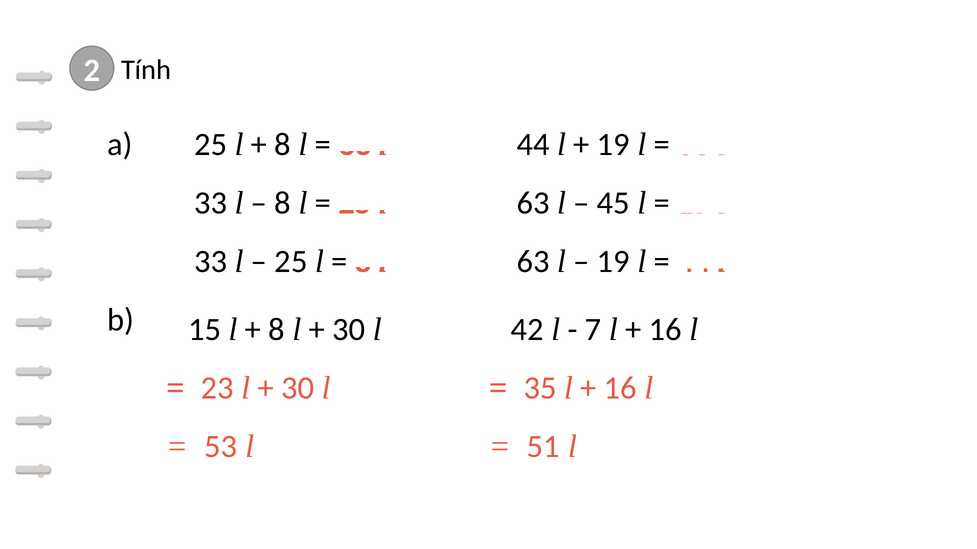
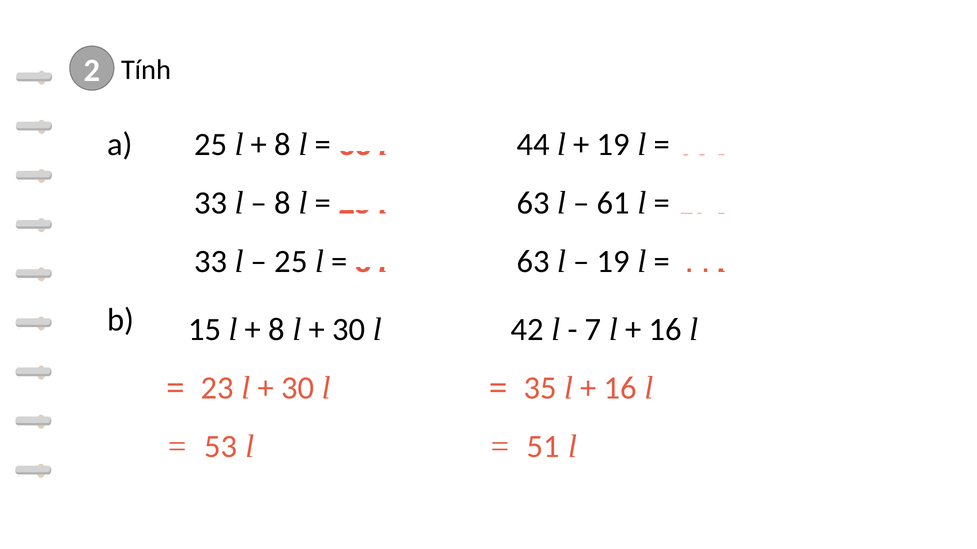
45: 45 -> 61 (613, 203)
